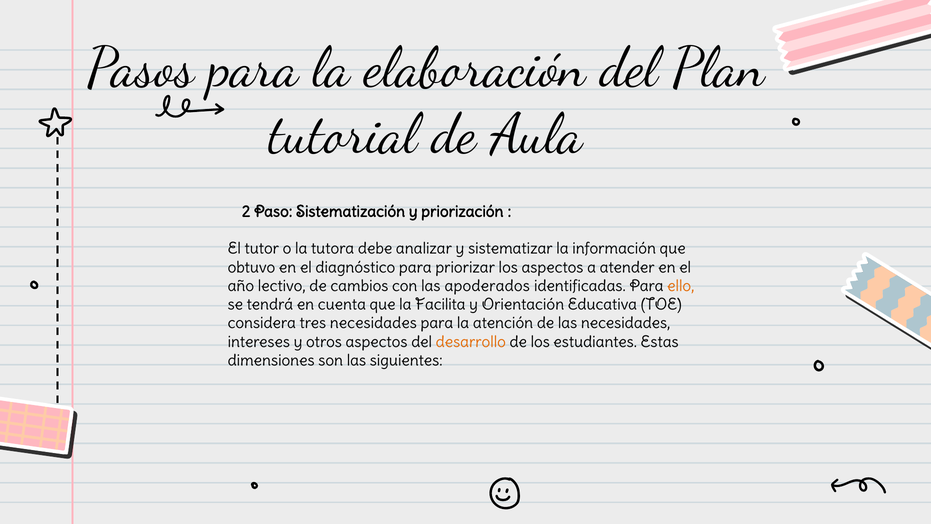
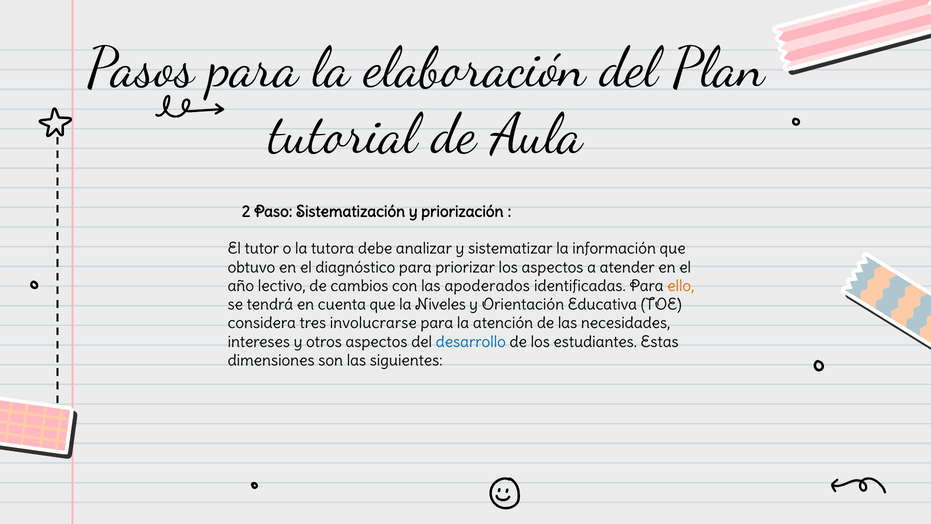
Facilita: Facilita -> Niveles (440, 305)
tres necesidades: necesidades -> involucrarse (373, 323)
desarrollo colour: orange -> blue (471, 342)
